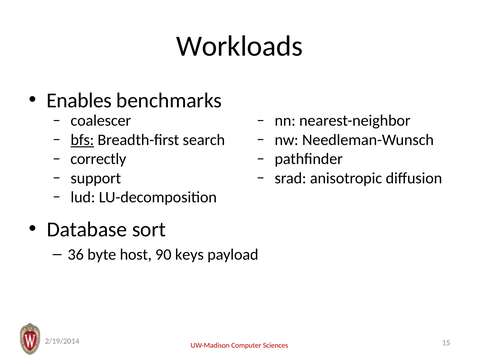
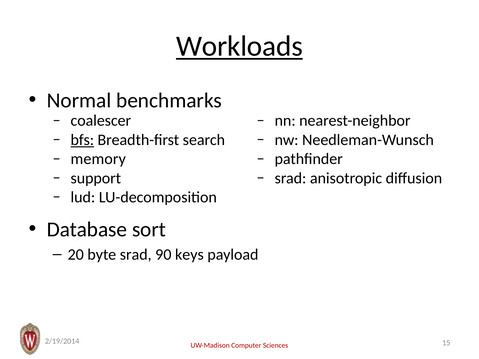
Workloads underline: none -> present (239, 46)
Enables: Enables -> Normal (79, 100)
correctly: correctly -> memory (98, 159)
36: 36 -> 20 (76, 255)
byte host: host -> srad (136, 255)
